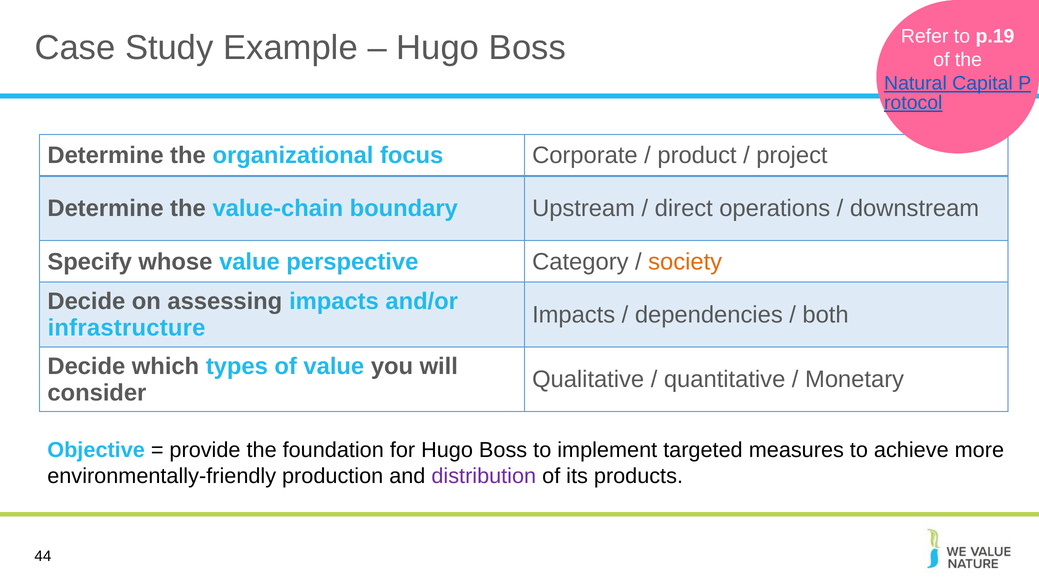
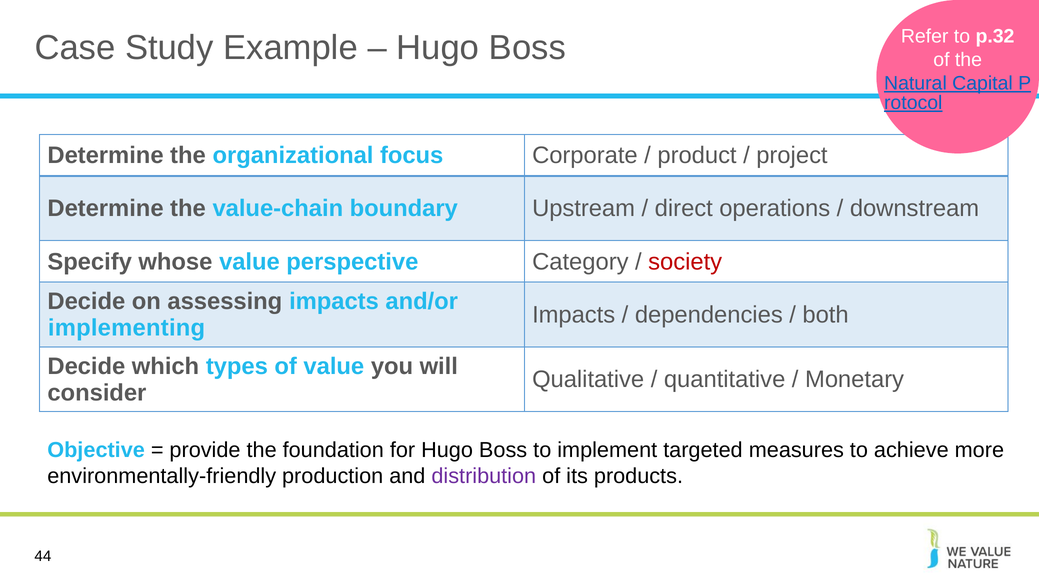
p.19: p.19 -> p.32 (995, 36)
society colour: orange -> red (685, 261)
infrastructure: infrastructure -> implementing (127, 328)
